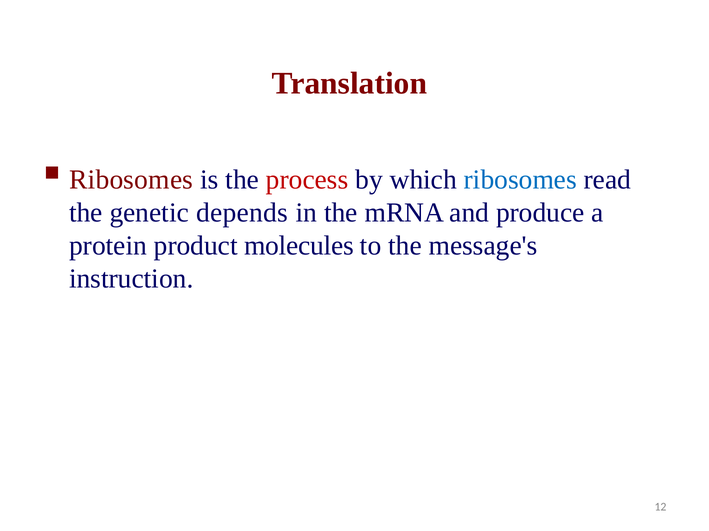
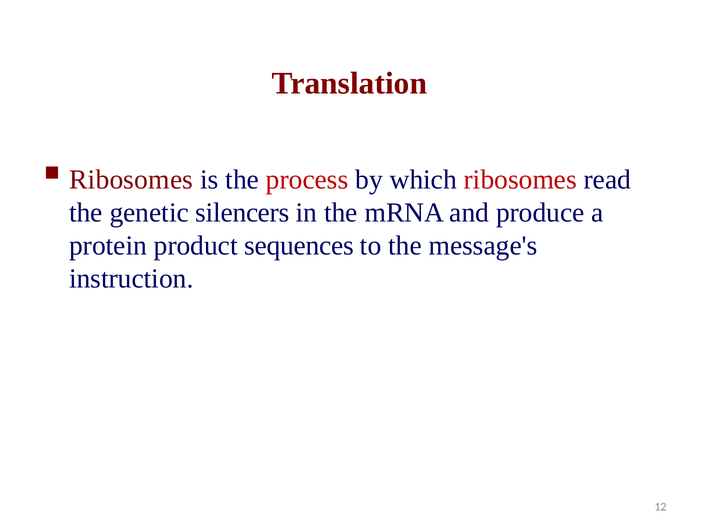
ribosomes colour: blue -> red (520, 180)
depends: depends -> silencers (242, 213)
molecules: molecules -> sequences (299, 246)
